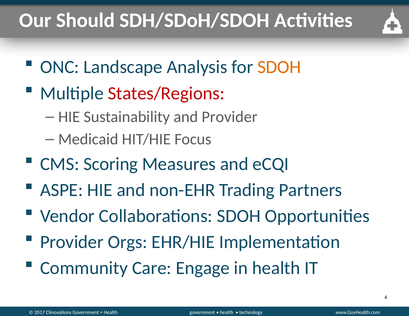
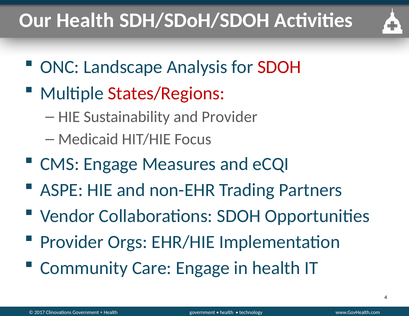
Our Should: Should -> Health (85, 20)
SDOH colour: orange -> red (279, 67)
CMS Scoring: Scoring -> Engage (111, 164)
